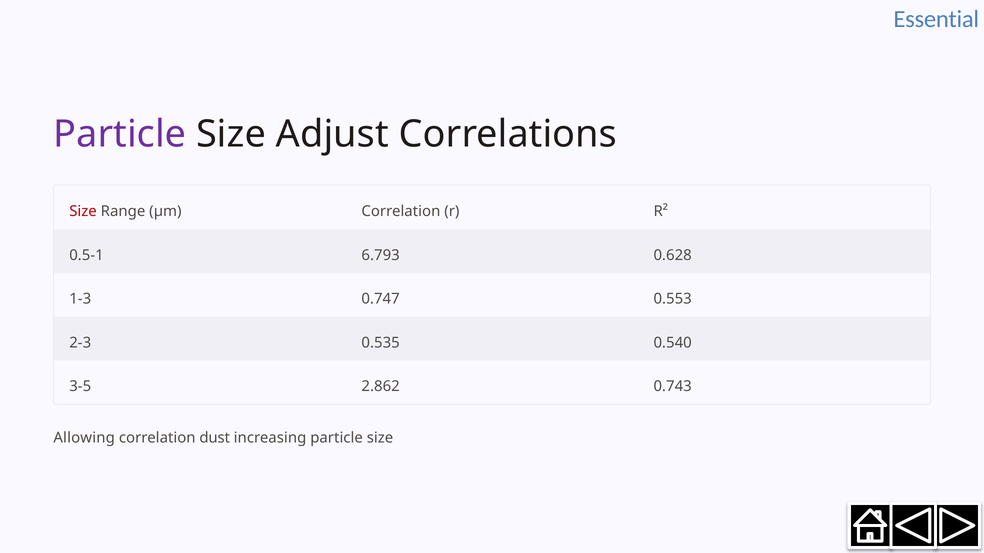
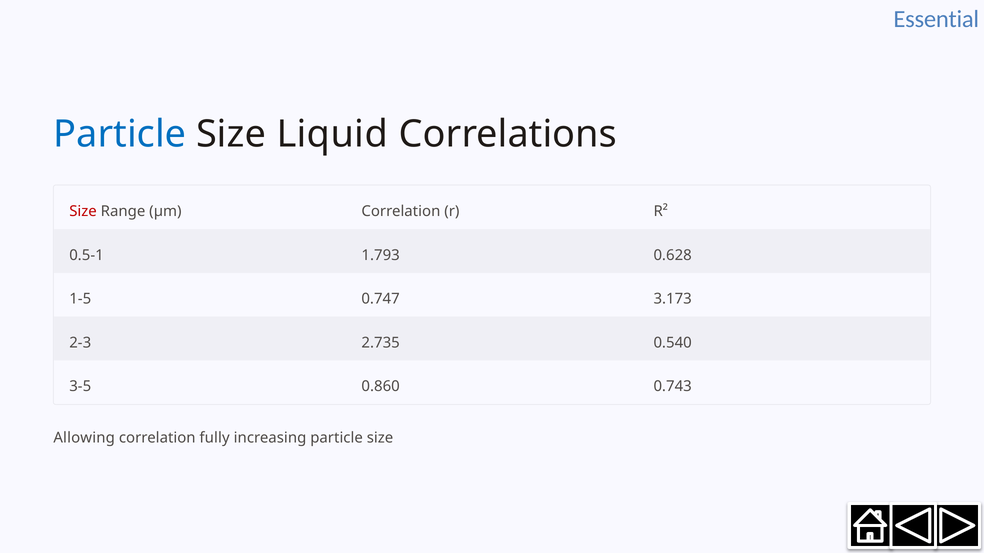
Particle colour: purple -> blue (120, 134)
Adjust: Adjust -> Liquid (332, 134)
6.793: 6.793 -> 1.793 (381, 256)
1-3: 1-3 -> 1-5 (80, 299)
0.553: 0.553 -> 3.173 (673, 299)
0.535: 0.535 -> 2.735 (381, 343)
2.862: 2.862 -> 0.860 (381, 387)
dust: dust -> fully (215, 438)
